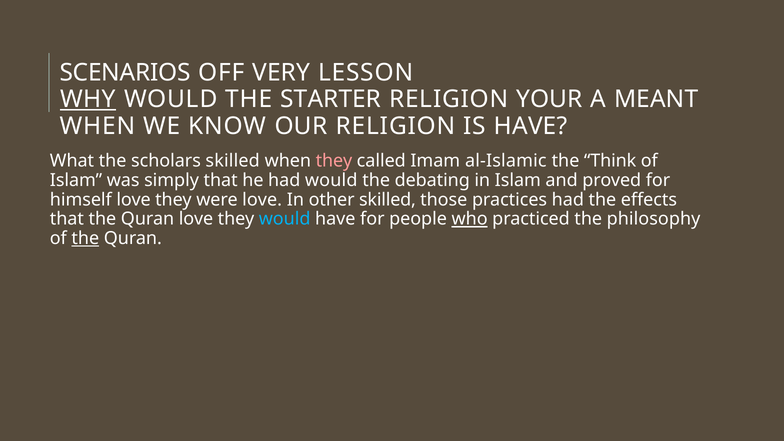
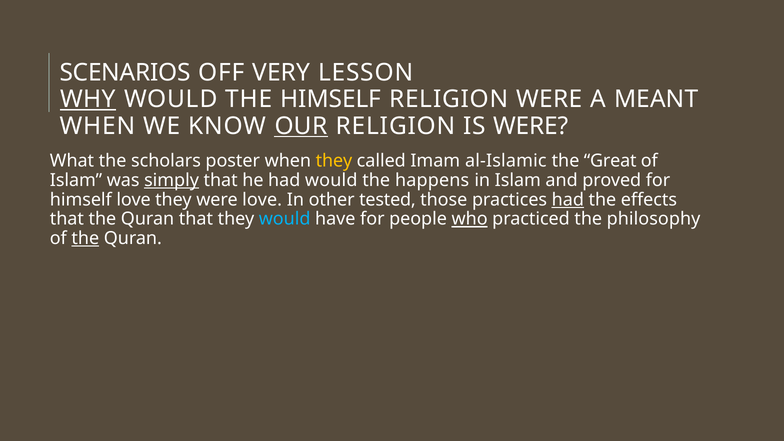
THE STARTER: STARTER -> HIMSELF (331, 99)
RELIGION YOUR: YOUR -> WERE (549, 99)
OUR underline: none -> present (301, 126)
IS HAVE: HAVE -> WERE (531, 126)
scholars skilled: skilled -> poster (233, 161)
they colour: pink -> yellow (334, 161)
Think: Think -> Great (610, 161)
simply underline: none -> present (172, 180)
debating: debating -> happens (432, 180)
other skilled: skilled -> tested (387, 200)
had underline: none -> present (568, 200)
Quran love: love -> that (196, 219)
